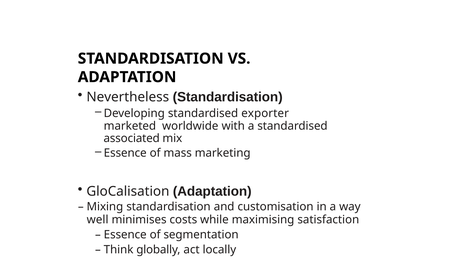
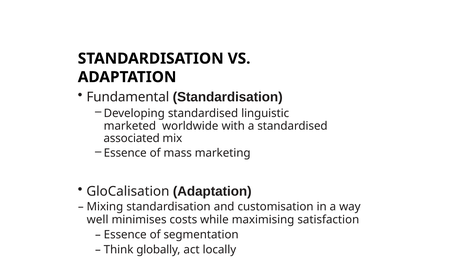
Nevertheless: Nevertheless -> Fundamental (128, 97)
exporter: exporter -> linguistic (265, 113)
